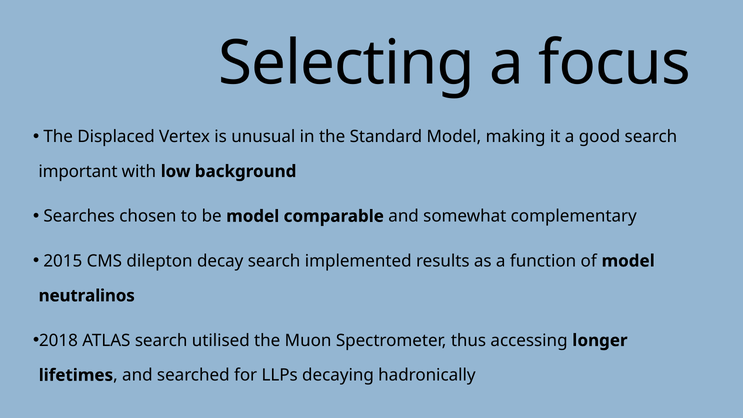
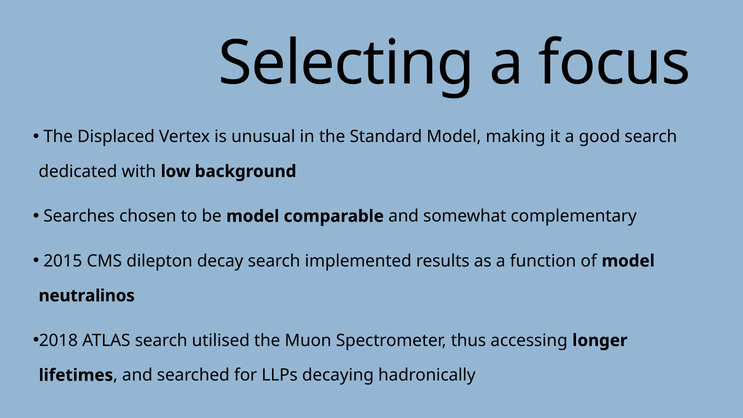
important: important -> dedicated (78, 171)
